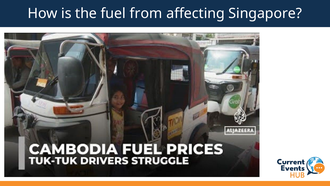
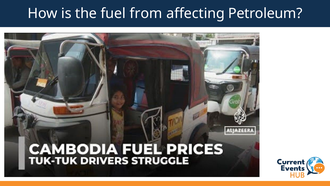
Singapore: Singapore -> Petroleum (265, 13)
